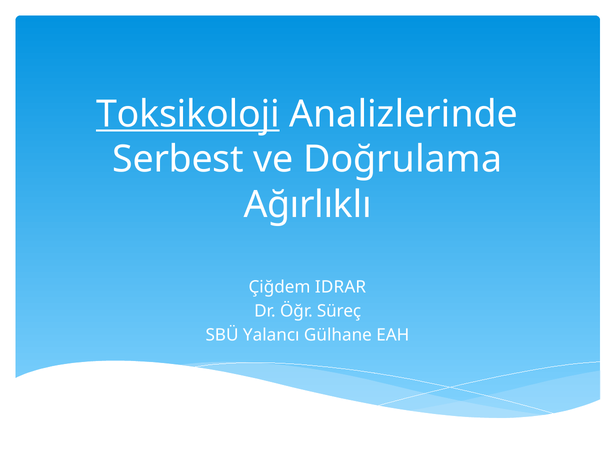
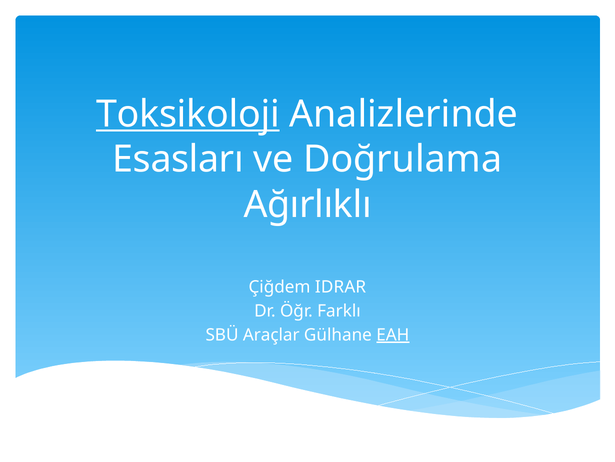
Serbest: Serbest -> Esasları (178, 159)
Süreç: Süreç -> Farklı (339, 310)
Yalancı: Yalancı -> Araçlar (271, 334)
EAH underline: none -> present (393, 334)
